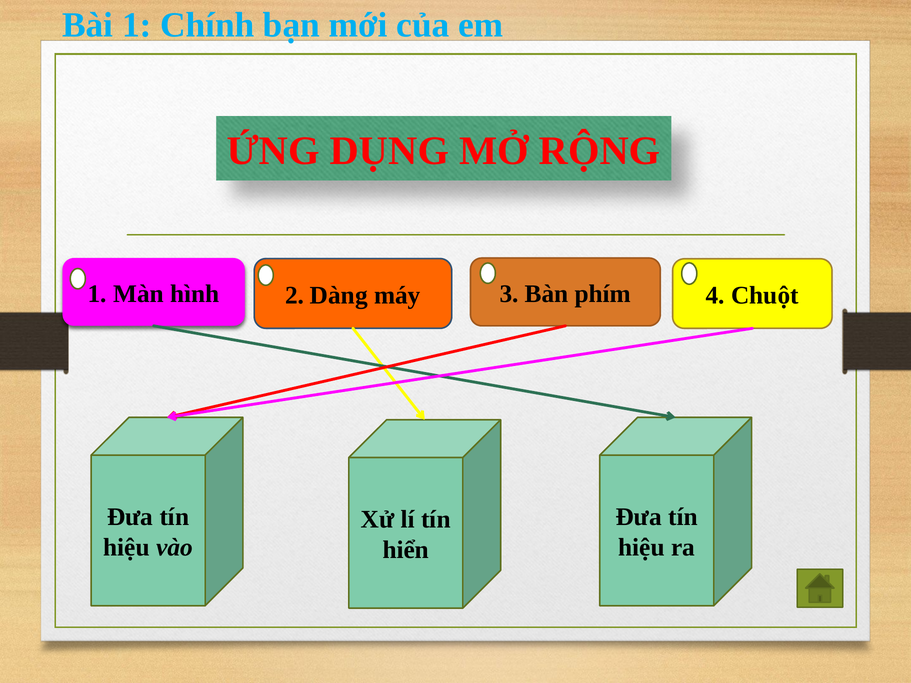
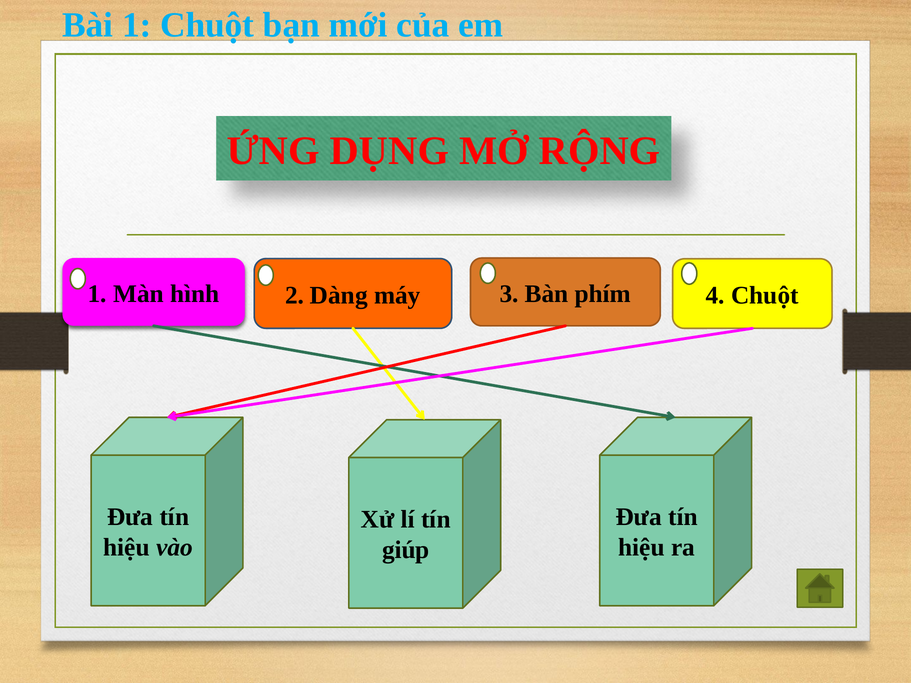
1 Chính: Chính -> Chuột (207, 25)
hiển: hiển -> giúp (406, 550)
